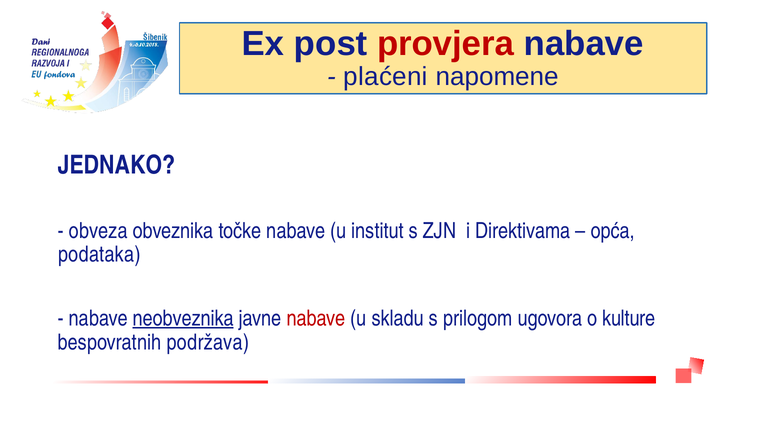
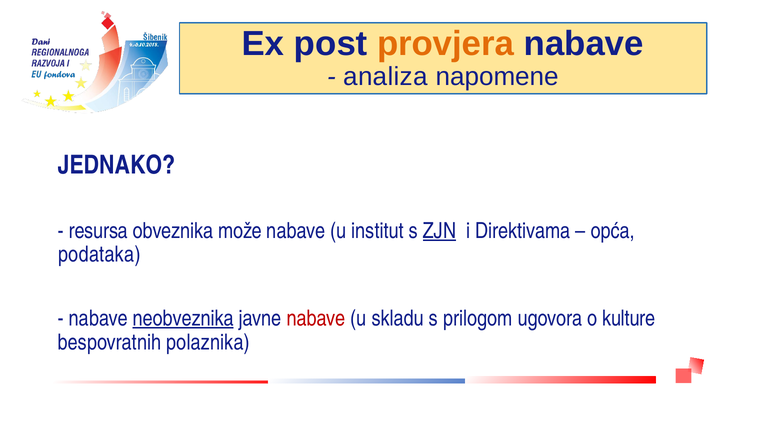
provjera colour: red -> orange (446, 44)
plaćeni: plaćeni -> analiza (386, 77)
obveza: obveza -> resursa (98, 231)
točke: točke -> može (240, 231)
ZJN underline: none -> present (440, 231)
podržava: podržava -> polaznika (208, 342)
